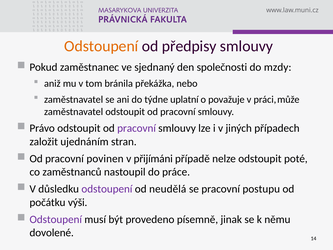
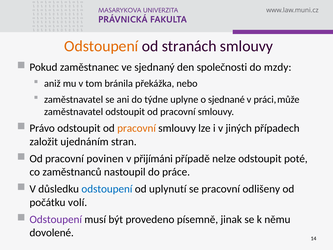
předpisy: předpisy -> stranách (189, 46)
uplatní: uplatní -> uplyne (184, 99)
považuje: považuje -> sjednané (226, 99)
pracovní colour: purple -> orange (137, 128)
odstoupení colour: purple -> blue (107, 189)
neudělá: neudělá -> uplynutí (168, 189)
postupu: postupu -> odlišeny (261, 189)
výši: výši -> volí (78, 202)
